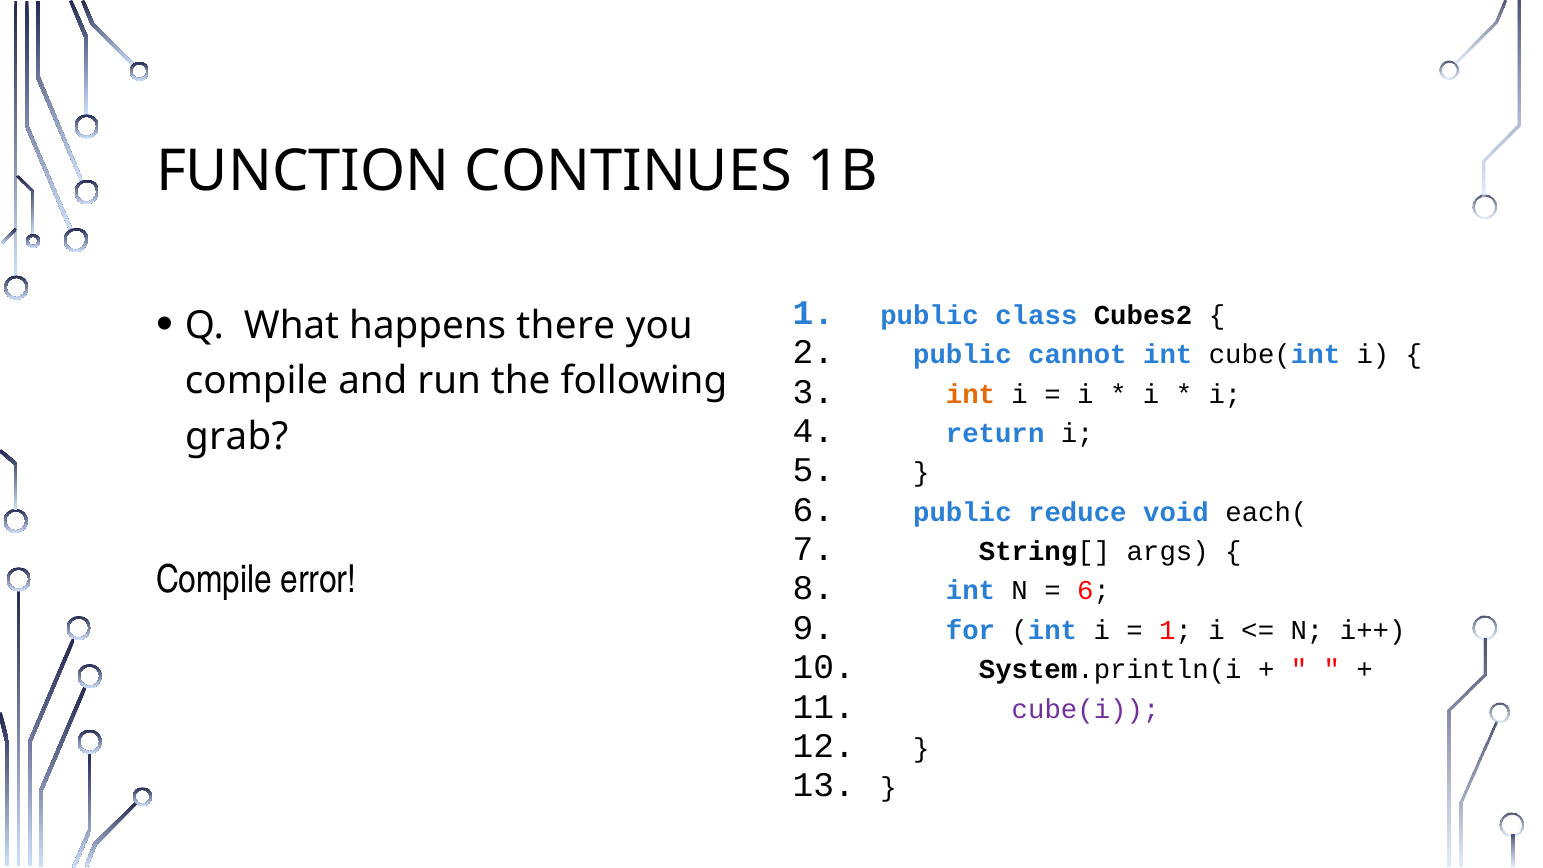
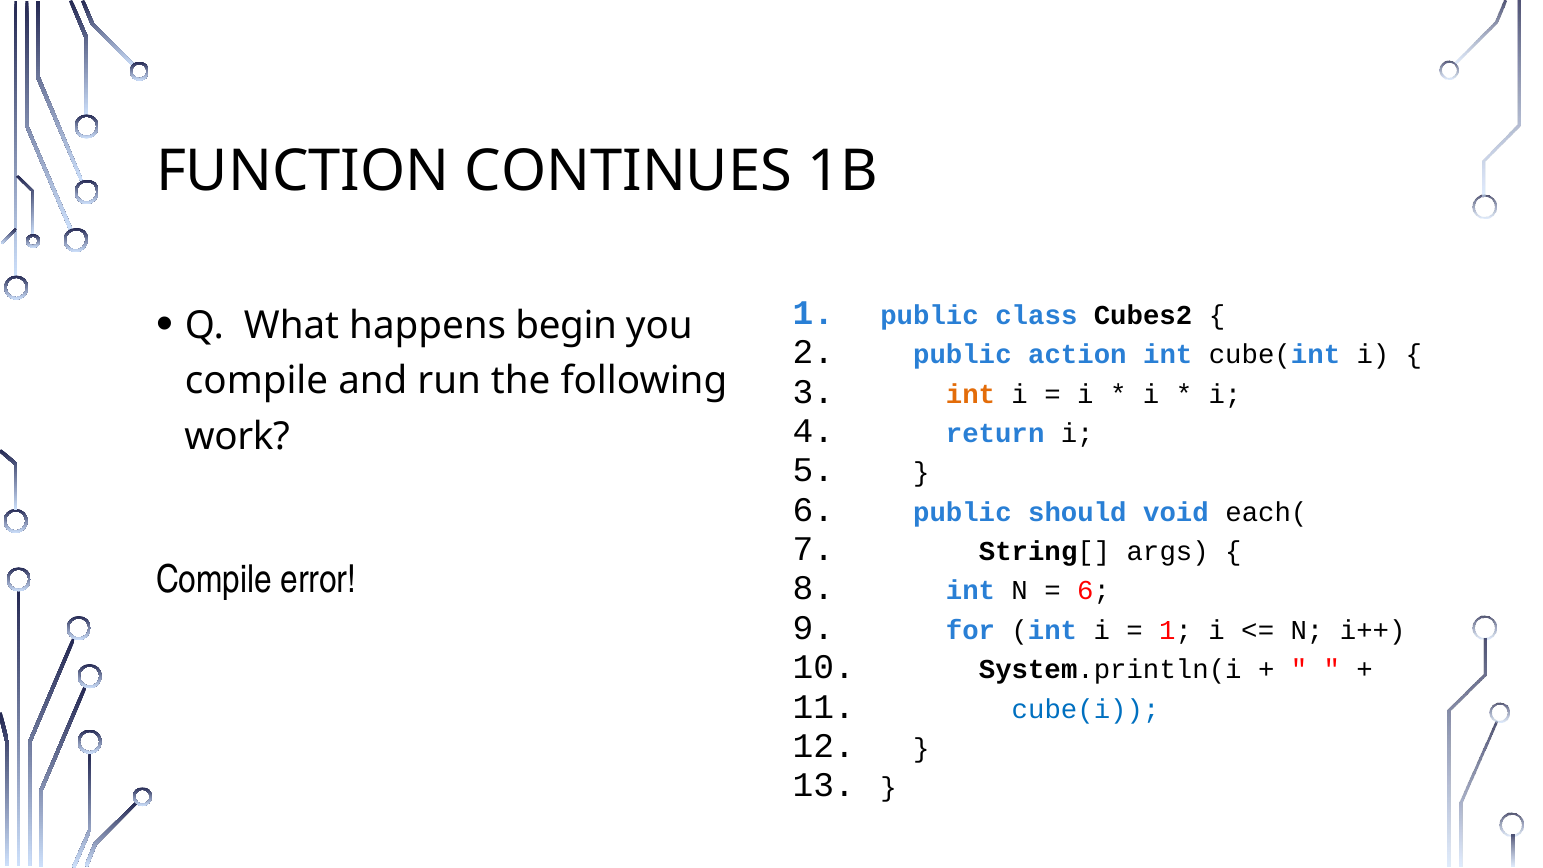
there: there -> begin (566, 326)
cannot: cannot -> action (1077, 355)
grab: grab -> work (237, 437)
reduce: reduce -> should (1077, 512)
cube(i colour: purple -> blue (1086, 709)
